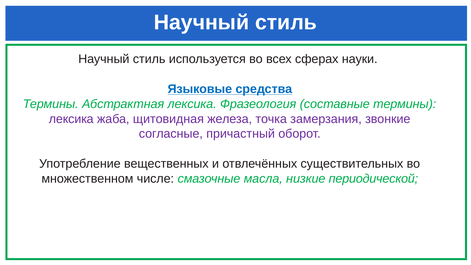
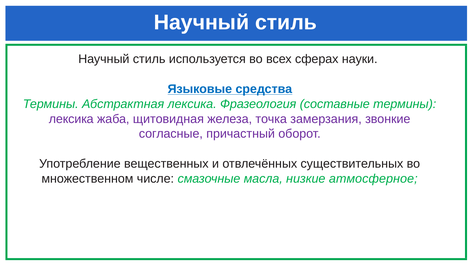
периодической: периодической -> атмосферное (373, 179)
